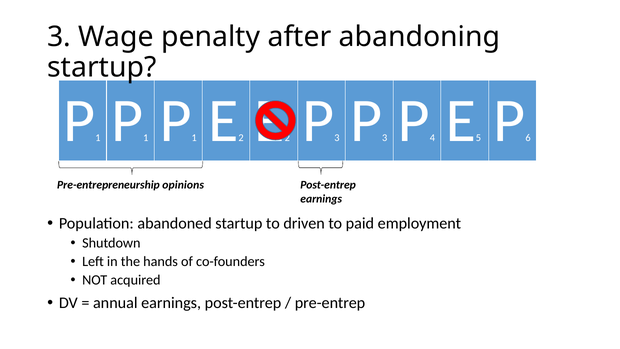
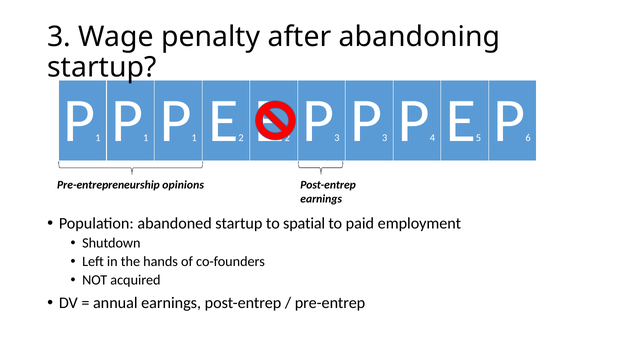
driven: driven -> spatial (304, 223)
